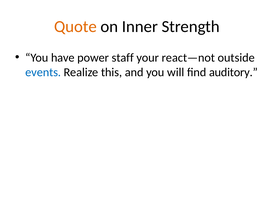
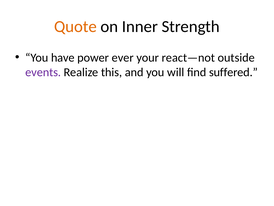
staff: staff -> ever (123, 57)
events colour: blue -> purple (43, 72)
auditory: auditory -> suffered (233, 72)
